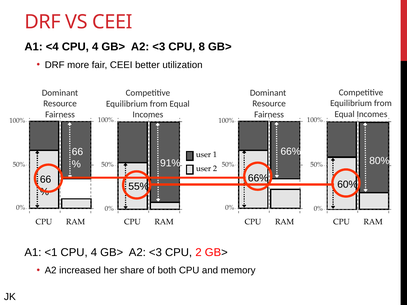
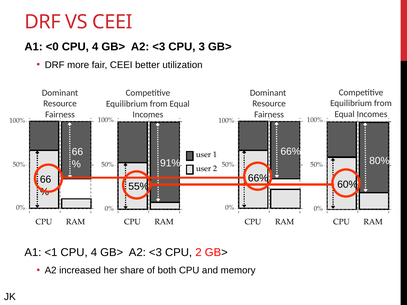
<4: <4 -> <0 (52, 47)
8: 8 -> 3 (202, 47)
